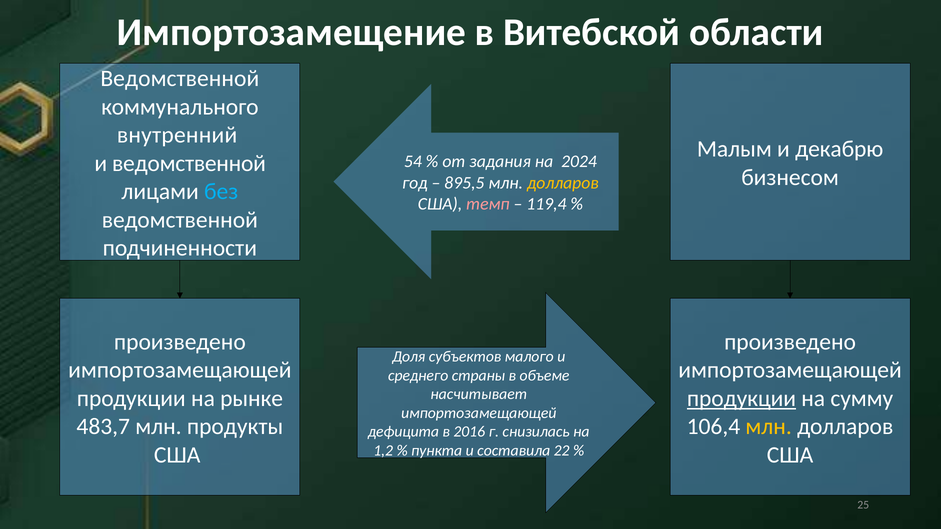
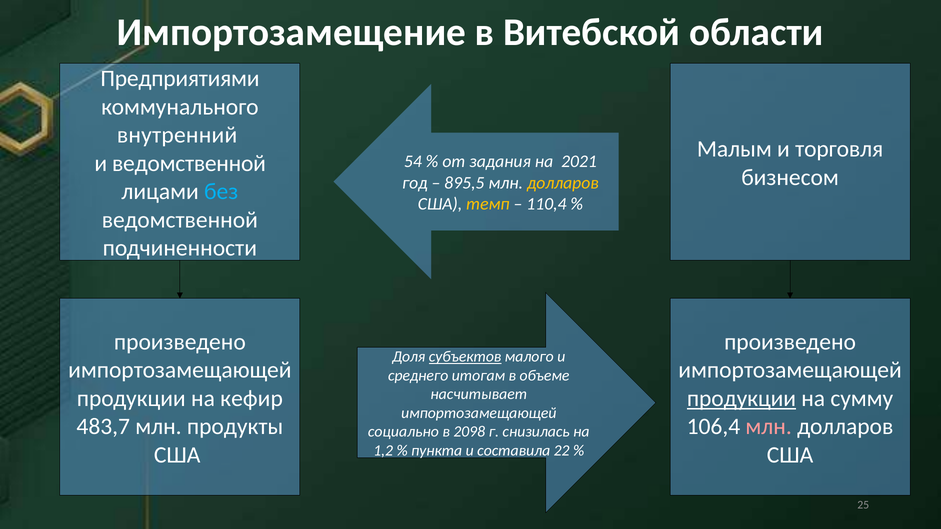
Ведомственной: Ведомственной -> Предприятиями (180, 79)
декабрю: декабрю -> торговля (839, 149)
2024: 2024 -> 2021 (579, 162)
темп colour: pink -> yellow (488, 204)
119,4: 119,4 -> 110,4 (546, 204)
субъектов underline: none -> present (465, 357)
страны: страны -> итогам (478, 376)
рынке: рынке -> кефир (252, 399)
млн colour: yellow -> pink (769, 427)
дефицита: дефицита -> социально (403, 432)
2016: 2016 -> 2098 (469, 432)
